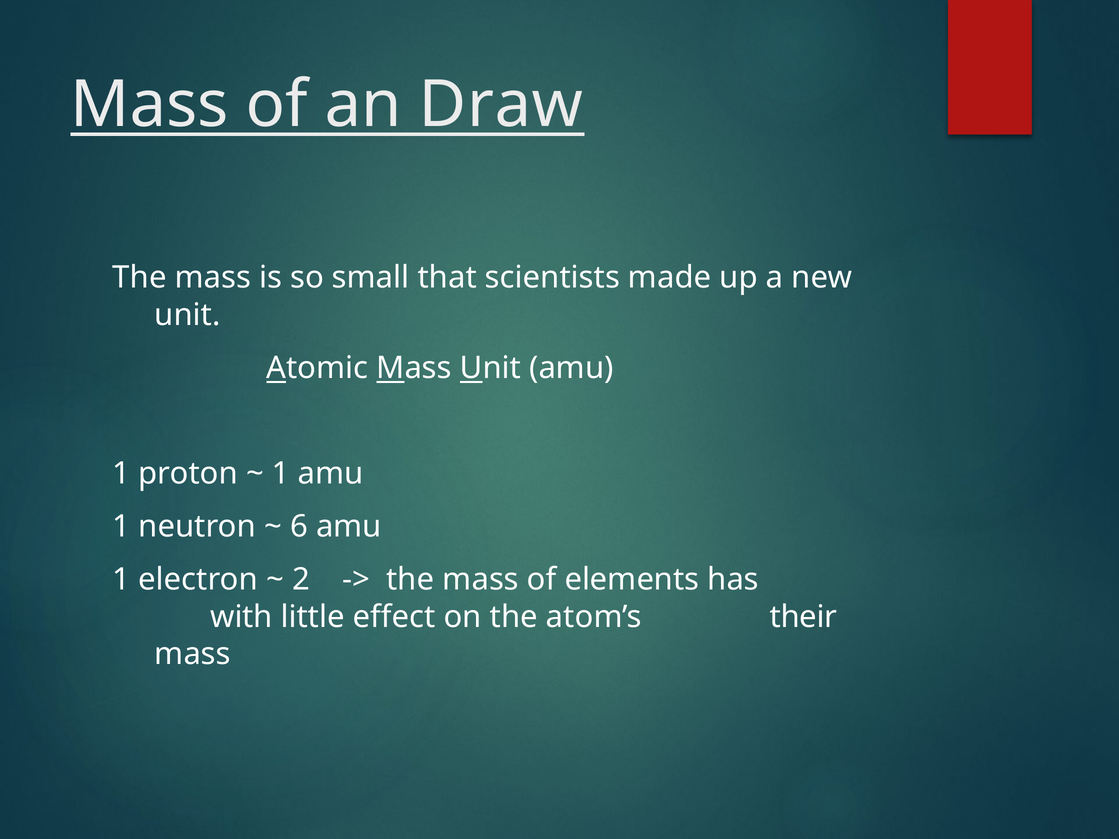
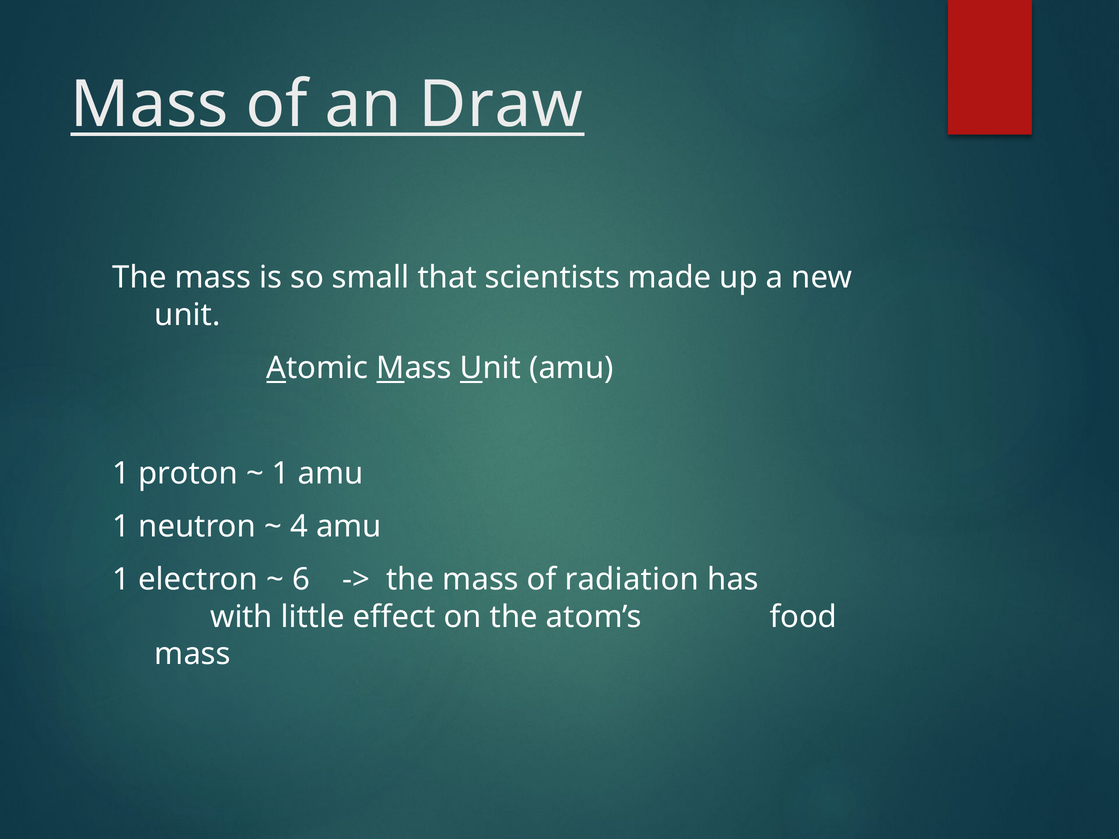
6: 6 -> 4 (299, 527)
2: 2 -> 6 (301, 580)
elements: elements -> radiation (632, 580)
their: their -> food (803, 617)
